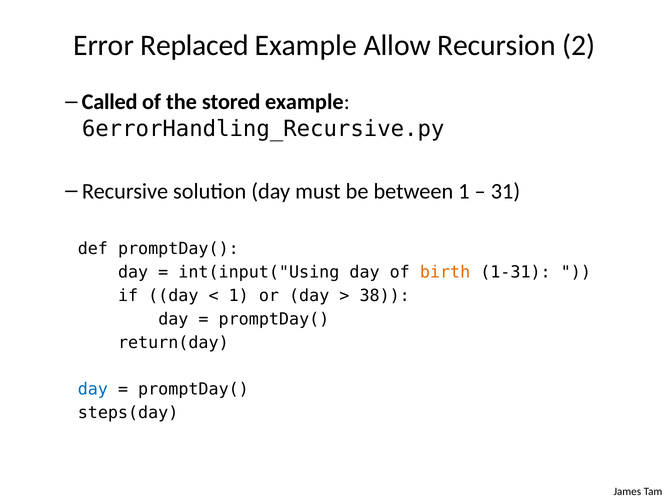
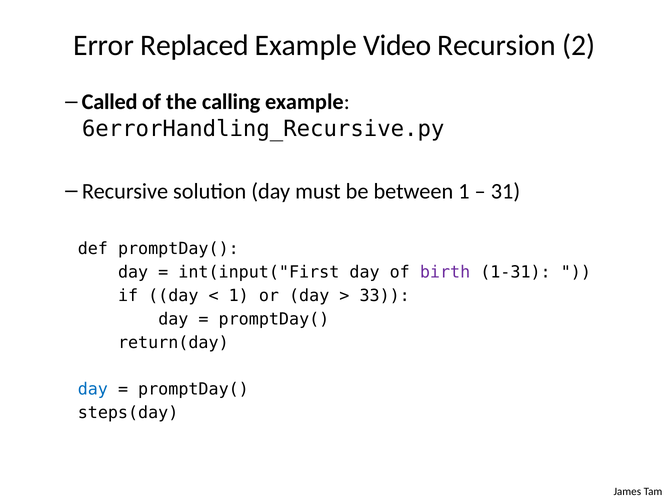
Allow: Allow -> Video (397, 46)
stored: stored -> calling (231, 102)
int(input("Using: int(input("Using -> int(input("First (259, 272)
birth colour: orange -> purple (445, 272)
38: 38 -> 33 (385, 296)
